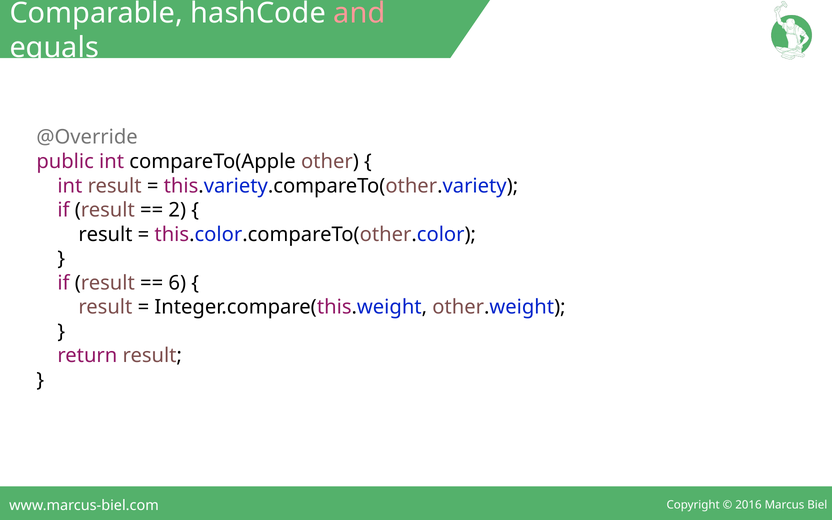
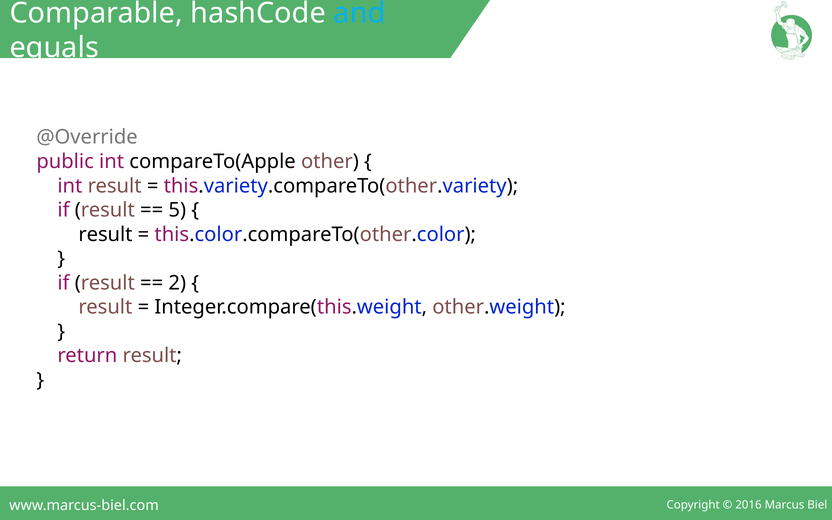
and colour: pink -> light blue (359, 13)
2: 2 -> 5 (177, 210)
6: 6 -> 2 (177, 283)
